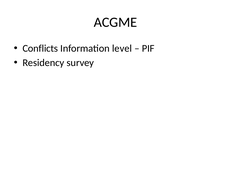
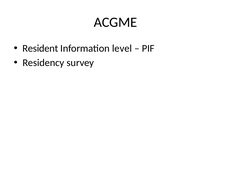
Conflicts: Conflicts -> Resident (40, 48)
